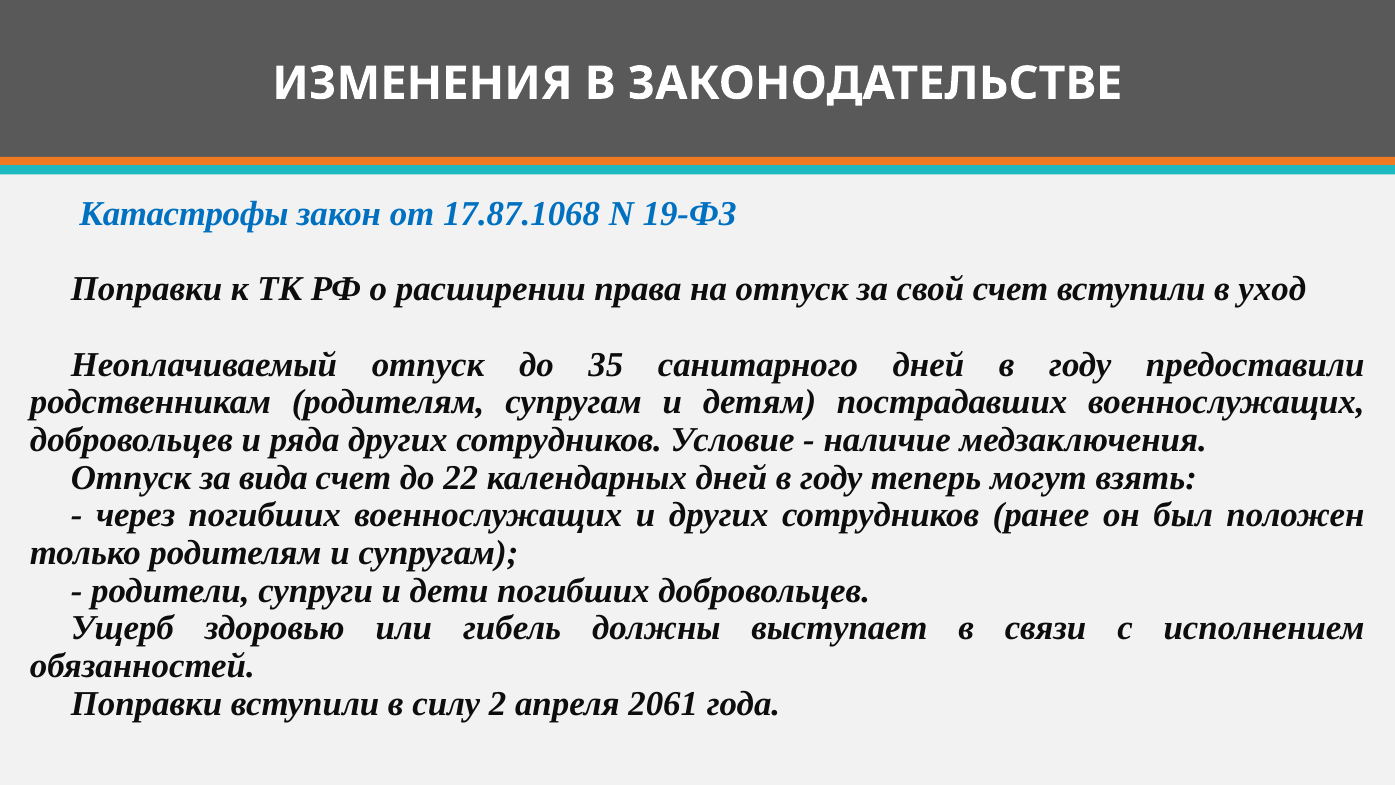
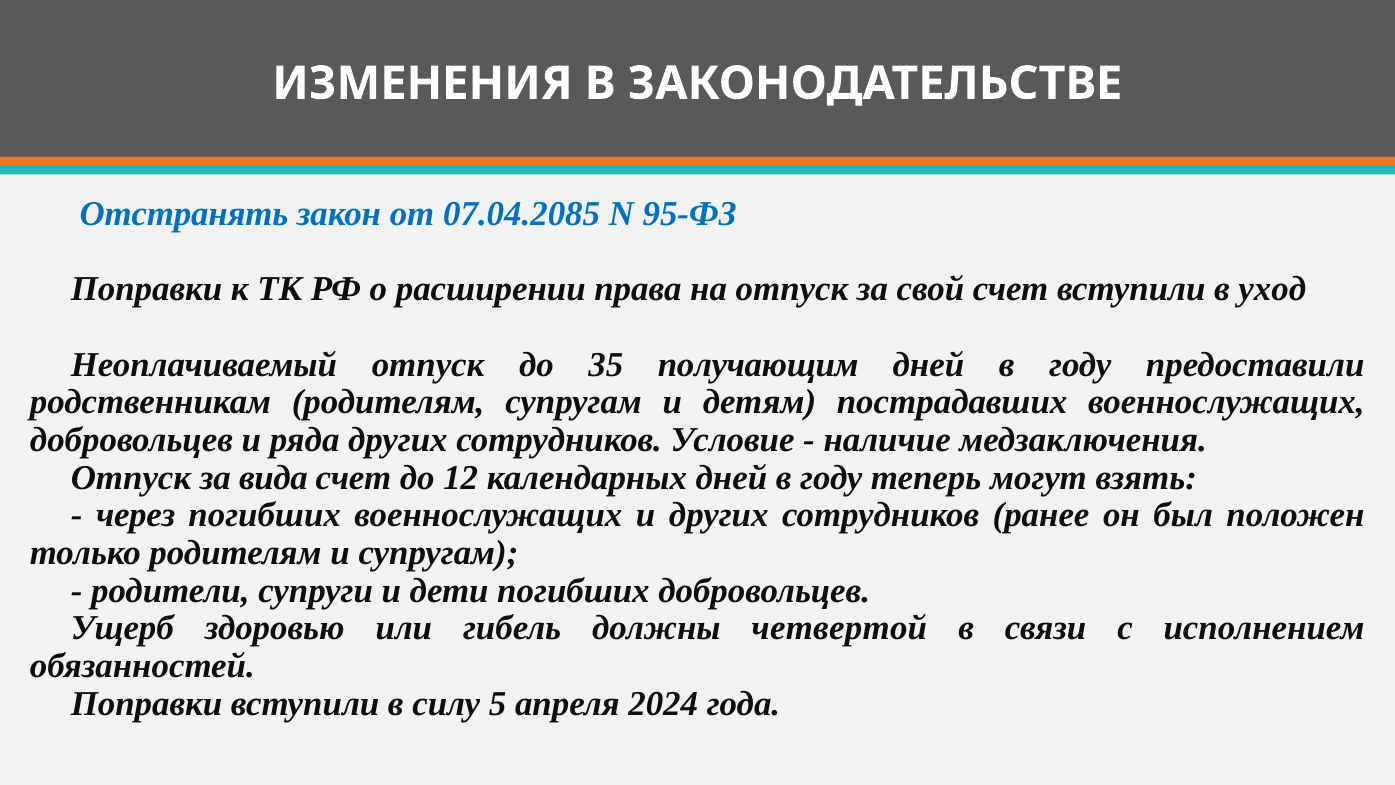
Катастрофы: Катастрофы -> Отстранять (184, 214)
17.87.1068: 17.87.1068 -> 07.04.2085 (522, 214)
19-ФЗ: 19-ФЗ -> 95-ФЗ (690, 214)
санитарного: санитарного -> получающим (758, 365)
22: 22 -> 12 (461, 477)
выступает: выступает -> четвертой (839, 628)
2: 2 -> 5 (498, 703)
2061: 2061 -> 2024 (663, 703)
